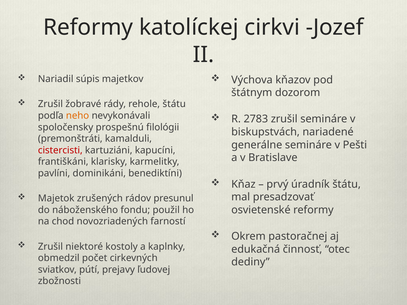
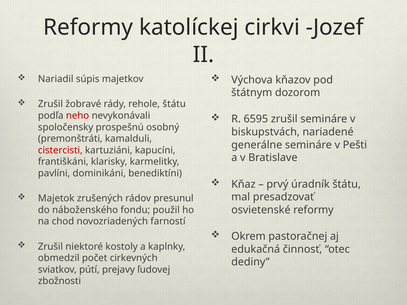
neho colour: orange -> red (78, 116)
2783: 2783 -> 6595 (256, 119)
filológii: filológii -> osobný (163, 127)
